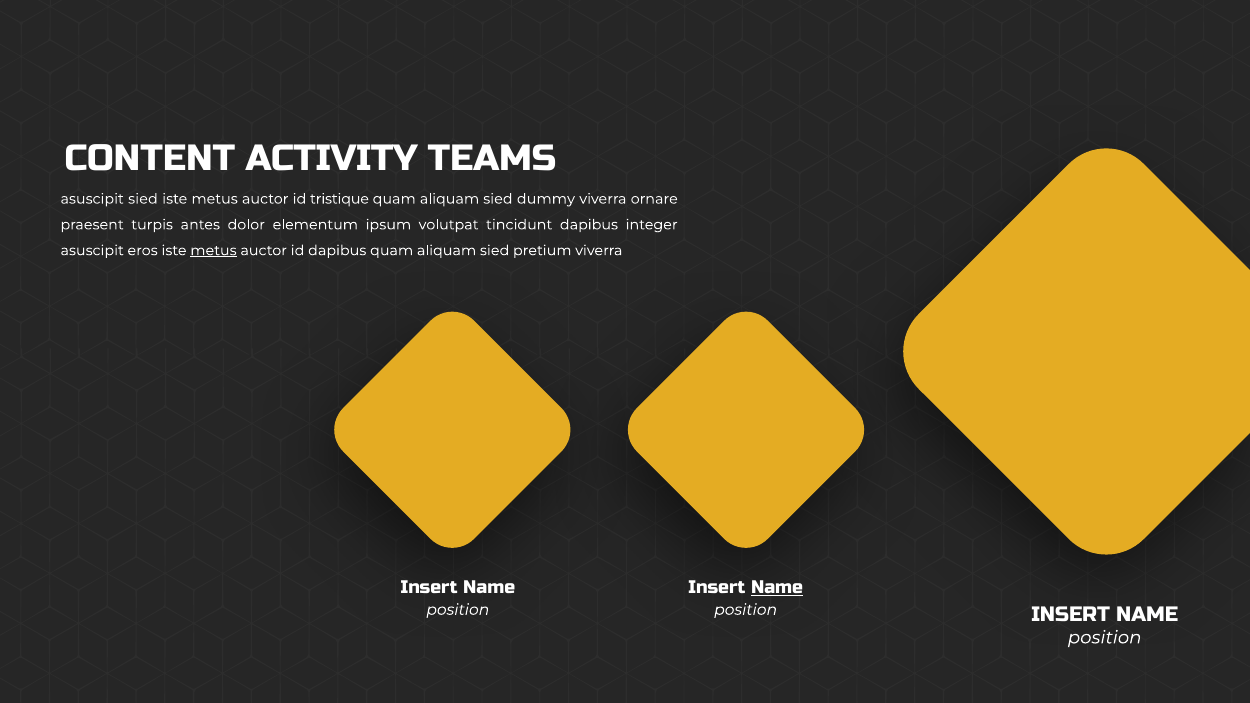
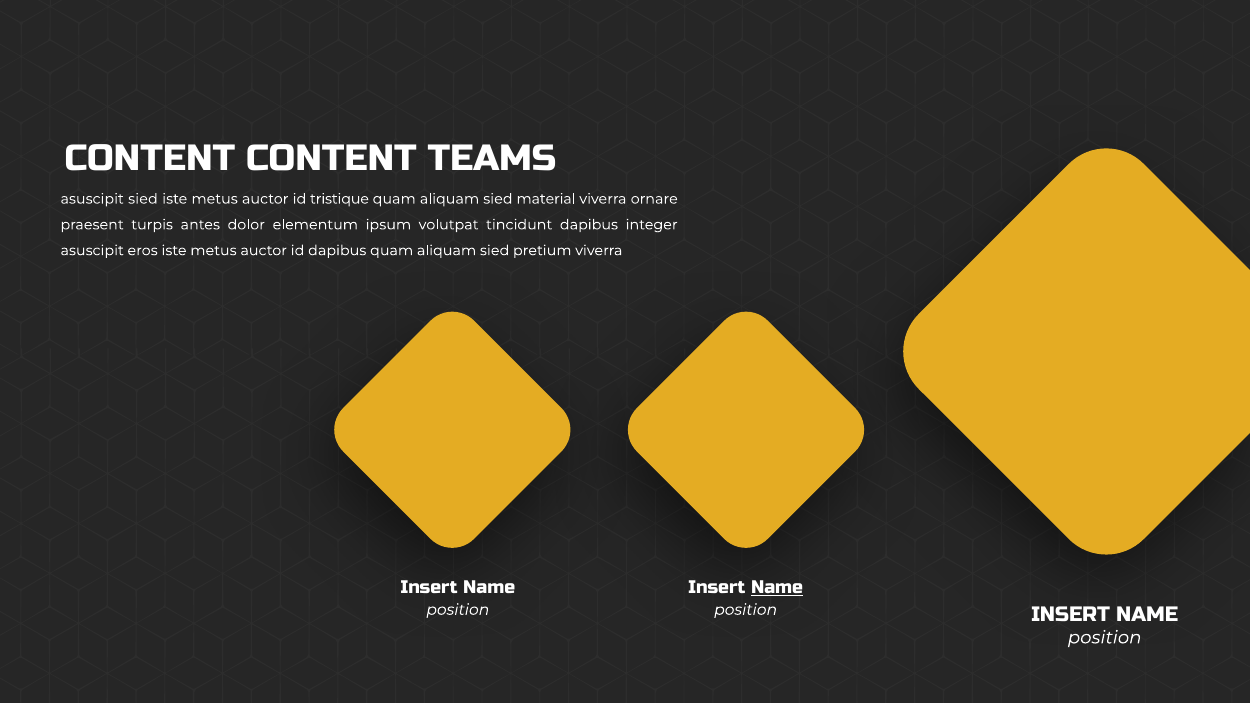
CONTENT ACTIVITY: ACTIVITY -> CONTENT (331, 158)
dummy: dummy -> material (546, 199)
metus underline: present -> none (213, 251)
